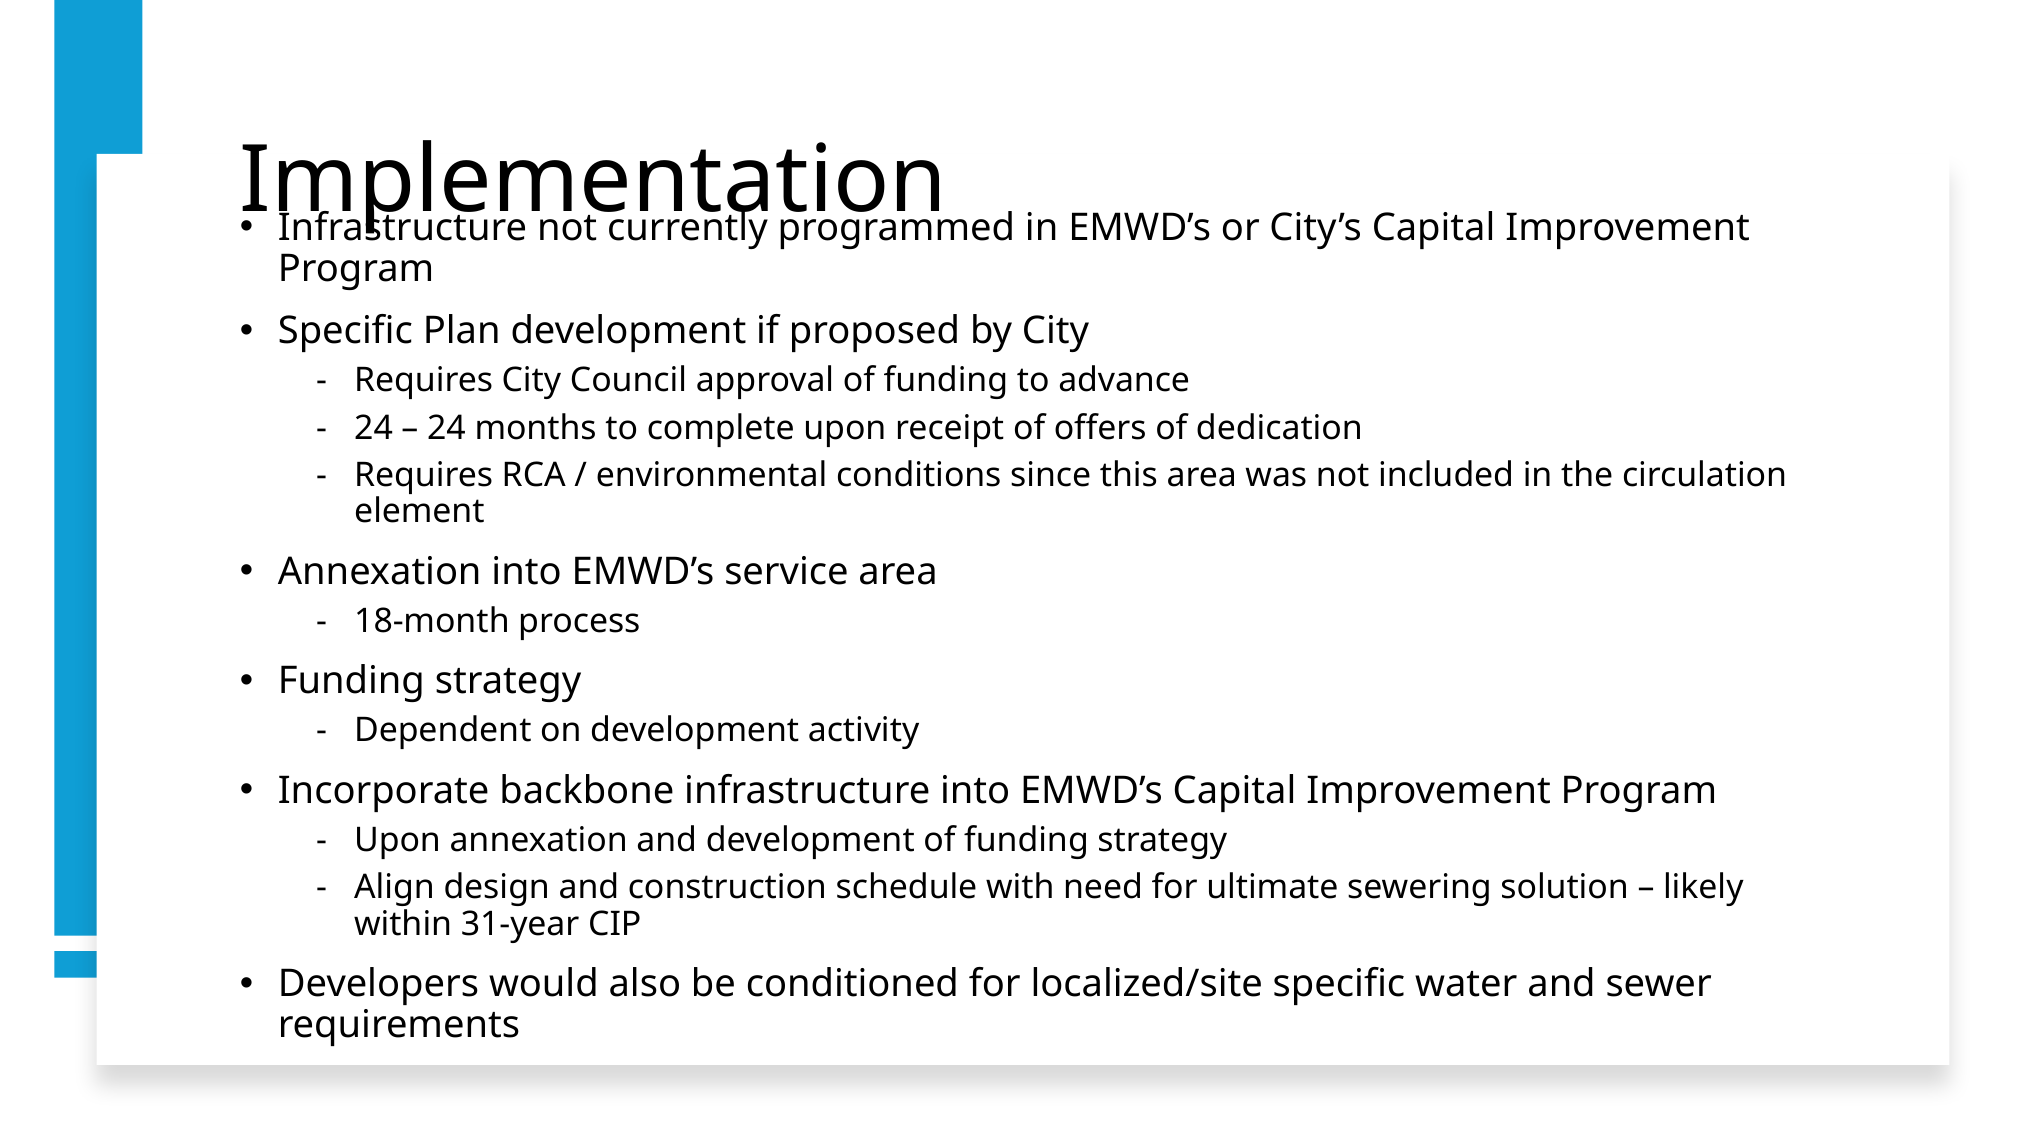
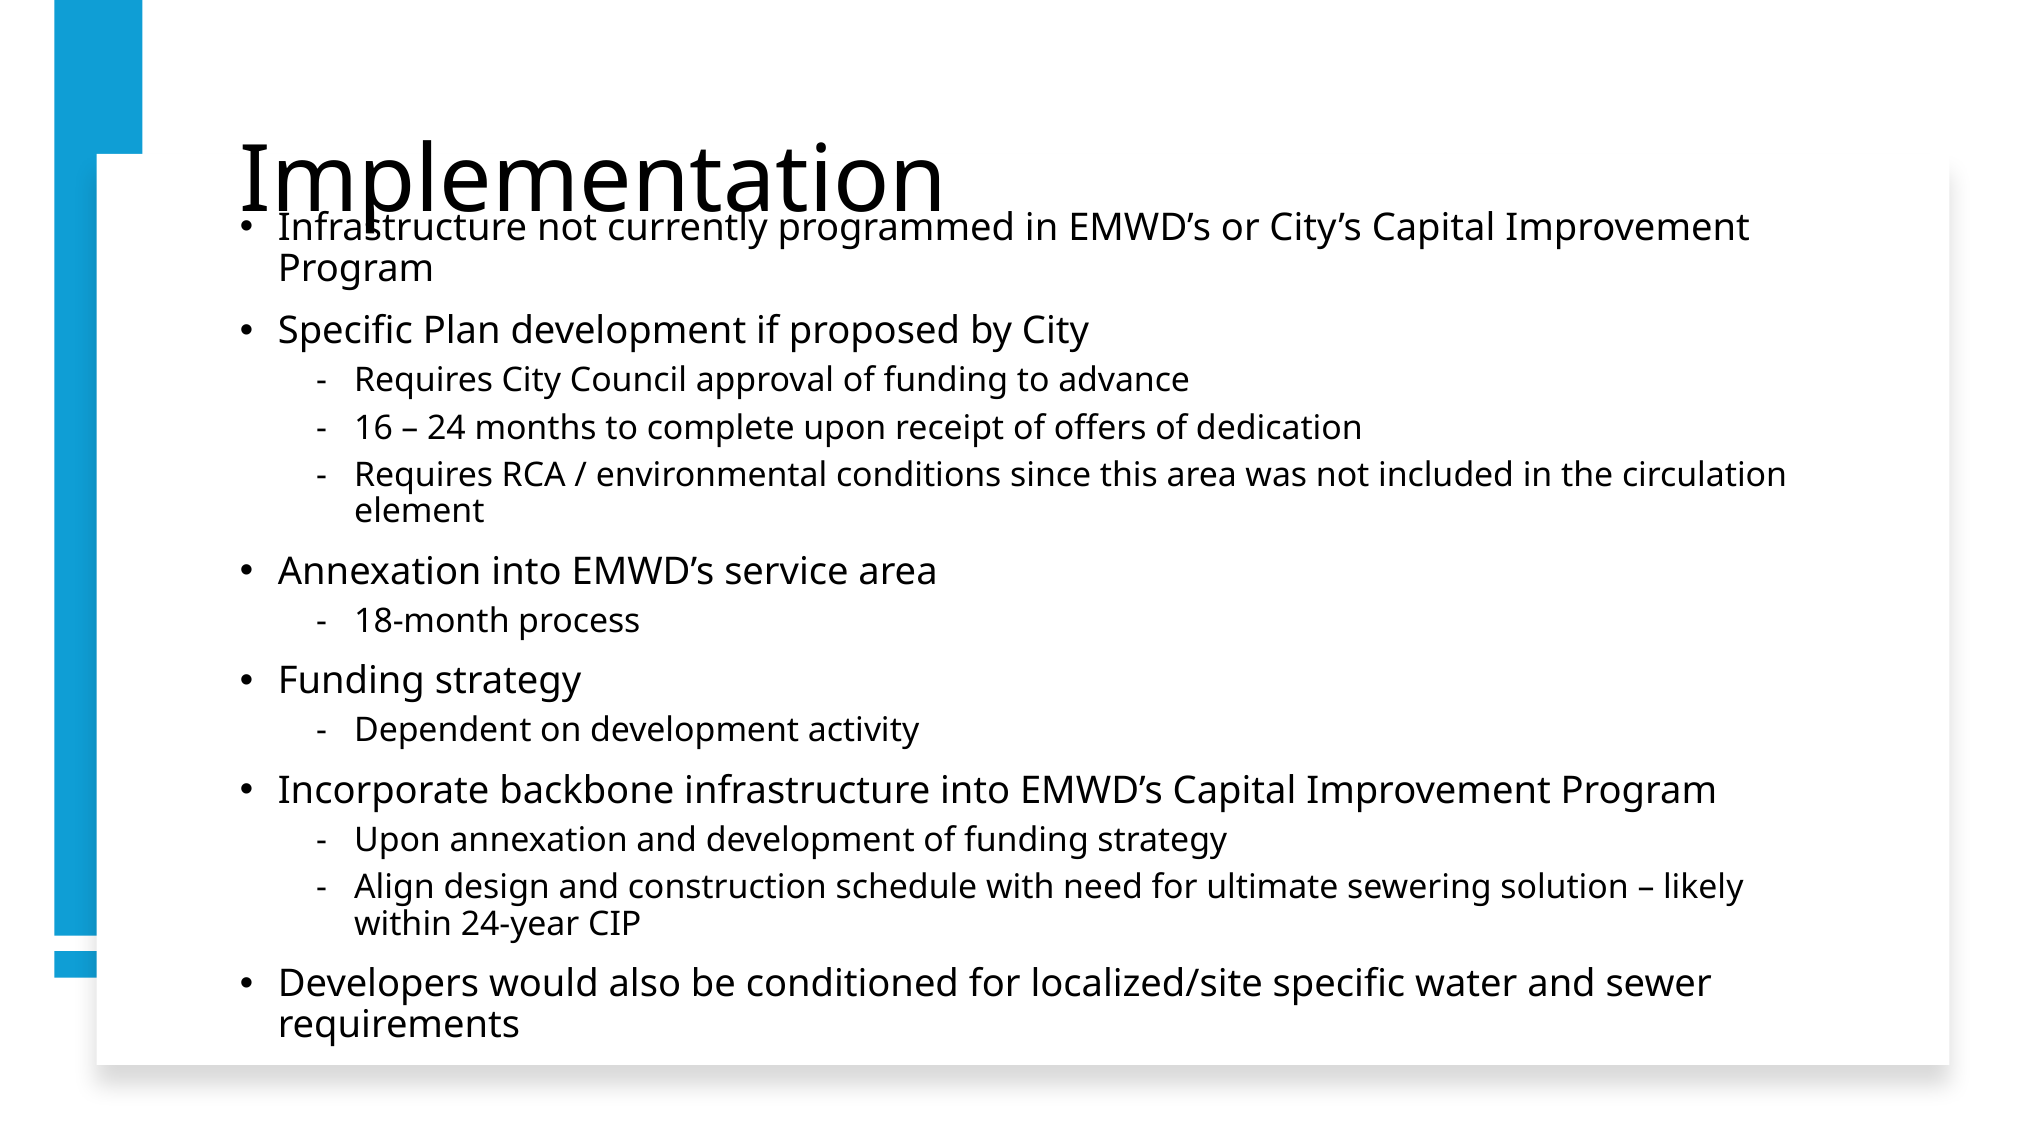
24: 24 -> 16 (374, 428)
31-year: 31-year -> 24-year (520, 924)
